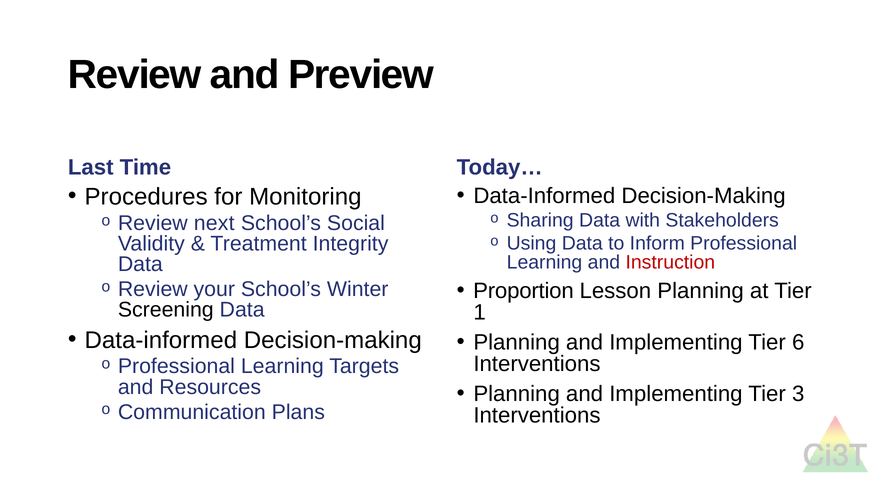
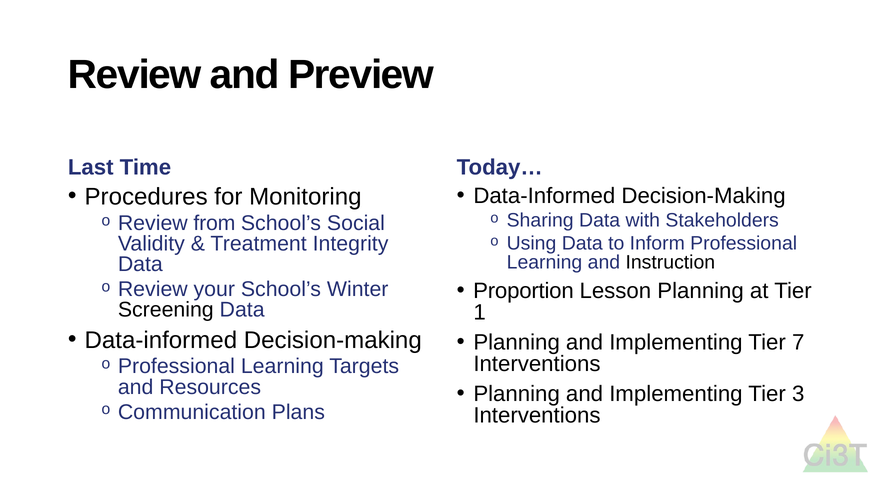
next: next -> from (214, 223)
Instruction colour: red -> black (670, 262)
6: 6 -> 7 (798, 342)
